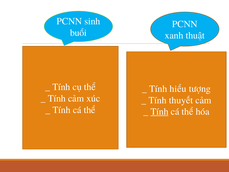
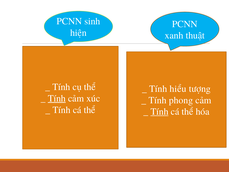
buổi: buổi -> hiện (78, 33)
Tính underline: none -> present (57, 98)
thuyết: thuyết -> phong (181, 100)
